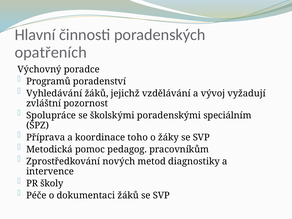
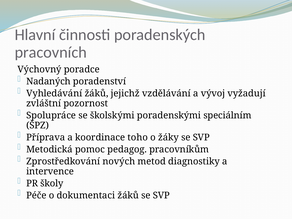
opatřeních: opatřeních -> pracovních (51, 52)
Programů: Programů -> Nadaných (48, 81)
